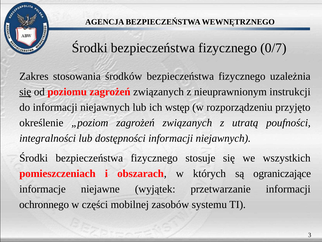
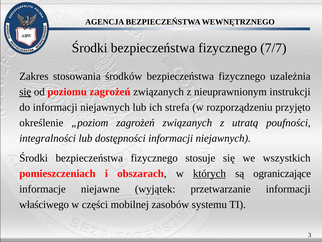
0/7: 0/7 -> 7/7 (273, 48)
wstęp: wstęp -> strefa (177, 107)
których underline: none -> present (209, 173)
ochronnego: ochronnego -> właściwego (44, 204)
